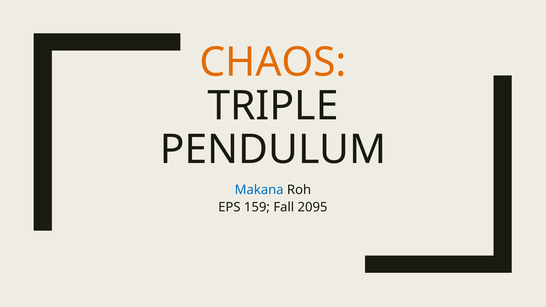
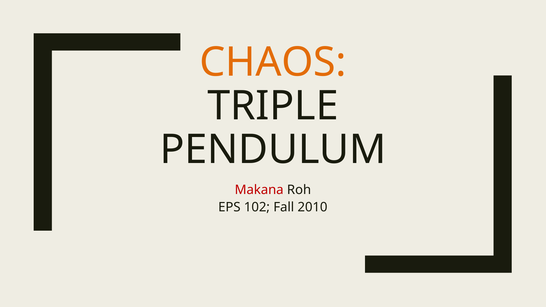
Makana colour: blue -> red (259, 190)
159: 159 -> 102 (257, 207)
2095: 2095 -> 2010 (313, 207)
